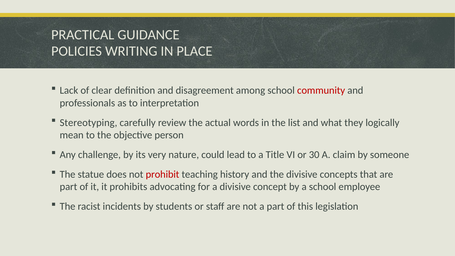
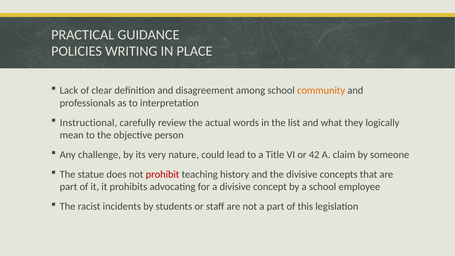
community colour: red -> orange (321, 90)
Stereotyping: Stereotyping -> Instructional (88, 123)
30: 30 -> 42 (314, 155)
